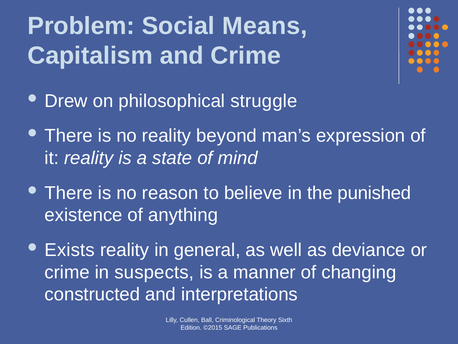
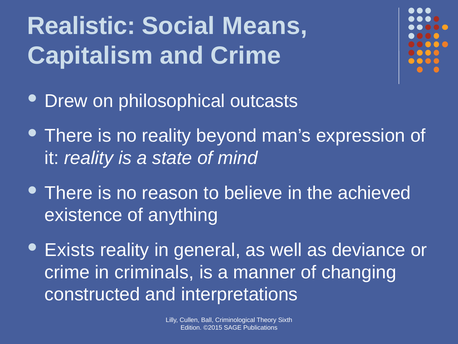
Problem: Problem -> Realistic (81, 26)
struggle: struggle -> outcasts (264, 101)
punished: punished -> achieved (374, 193)
suspects: suspects -> criminals (154, 272)
